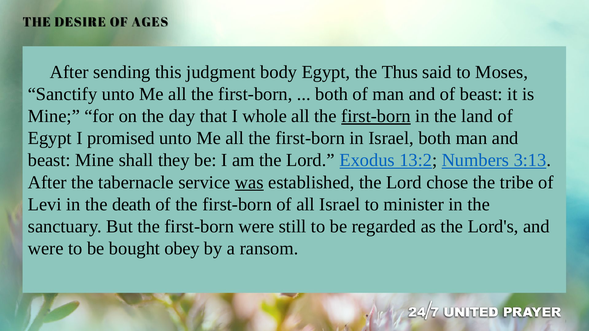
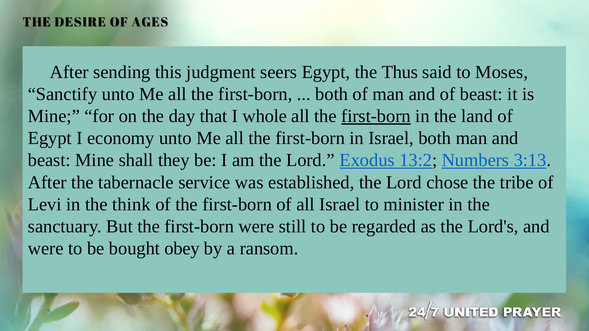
body: body -> seers (279, 72)
promised: promised -> economy (121, 138)
was underline: present -> none (249, 182)
death: death -> think (131, 205)
